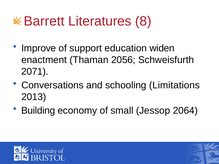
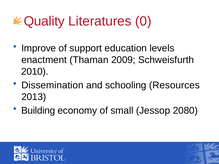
Barrett: Barrett -> Quality (44, 21)
8: 8 -> 0 (143, 21)
widen: widen -> levels (162, 48)
2056: 2056 -> 2009 (123, 60)
2071: 2071 -> 2010 (35, 72)
Conversations: Conversations -> Dissemination (52, 85)
Limitations: Limitations -> Resources (174, 85)
2064: 2064 -> 2080 (185, 111)
